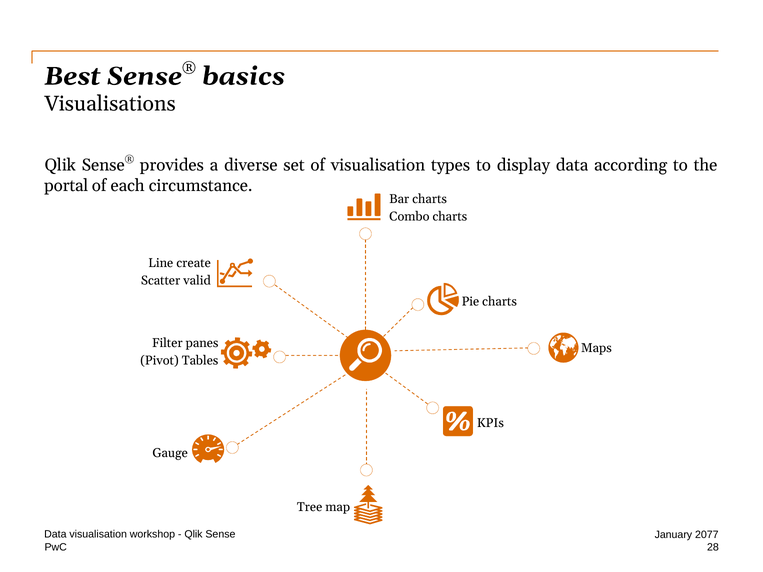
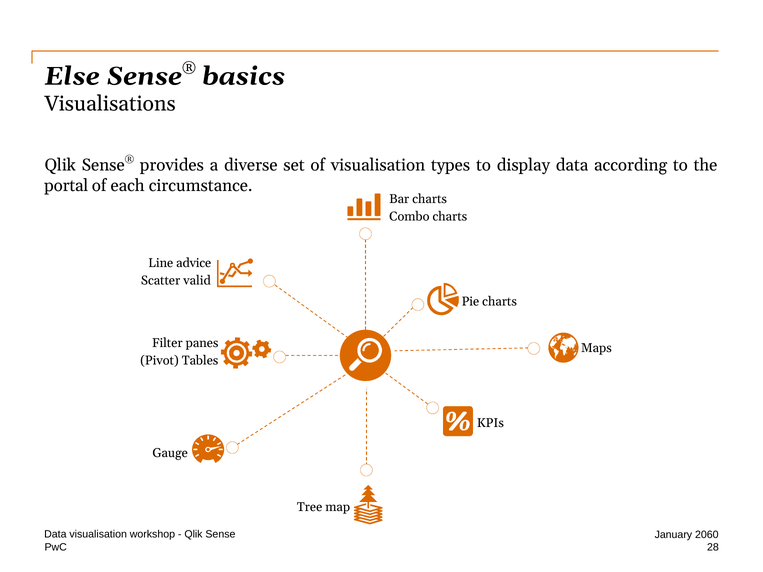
Best: Best -> Else (72, 76)
create: create -> advice (194, 263)
2077: 2077 -> 2060 (707, 535)
